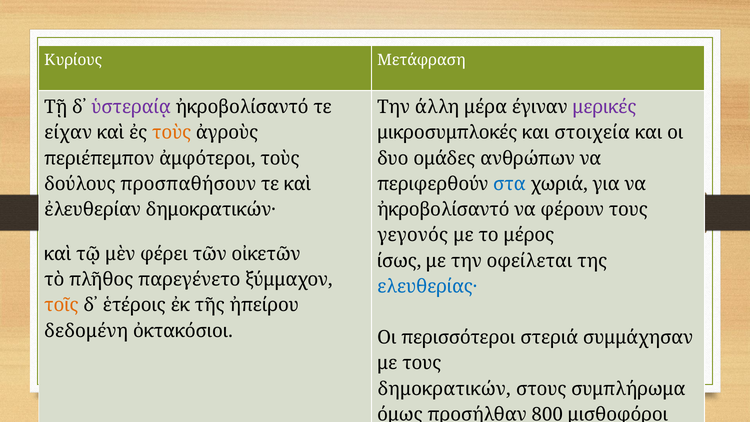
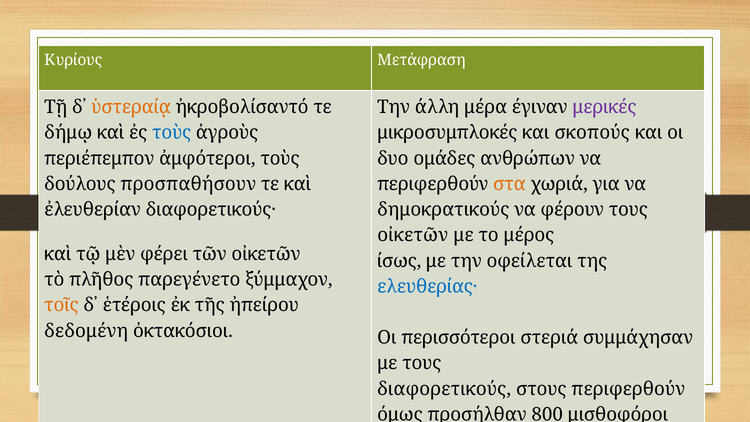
ὑστεραίᾳ colour: purple -> orange (131, 107)
είχαν: είχαν -> δήμῳ (68, 133)
τοὺς colour: orange -> blue (172, 133)
στοιχεία: στοιχεία -> σκοπούς (592, 133)
στα colour: blue -> orange (509, 184)
δημοκρατικών·: δημοκρατικών· -> διαφορετικούς· (211, 210)
ἠκροβολίσαντό: ἠκροβολίσαντό -> δημοκρατικούς (443, 210)
γεγονός: γεγονός -> οἰκετῶν (413, 235)
δημοκρατικών: δημοκρατικών -> διαφορετικούς (444, 389)
στους συμπλήρωμα: συμπλήρωμα -> περιφερθούν (628, 389)
